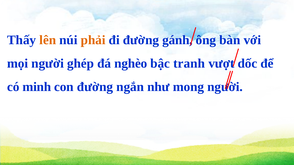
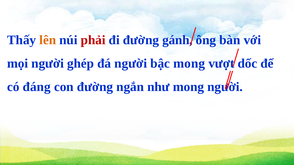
phải colour: orange -> red (93, 40)
đá nghèo: nghèo -> người (131, 64)
bậc tranh: tranh -> mong (189, 64)
minh: minh -> đáng (37, 87)
